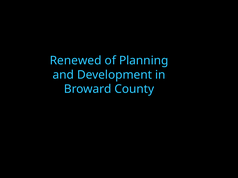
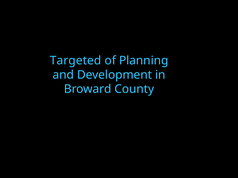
Renewed: Renewed -> Targeted (76, 61)
